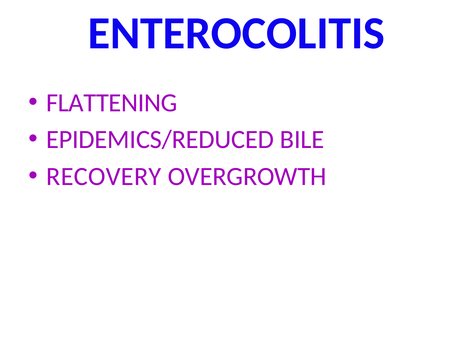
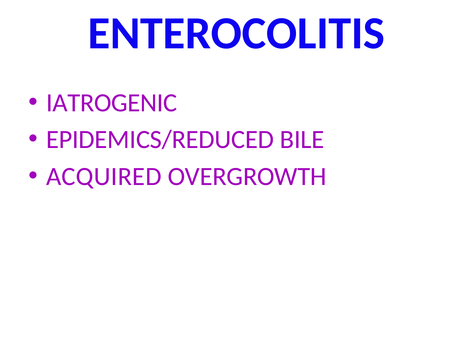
FLATTENING: FLATTENING -> IATROGENIC (112, 103)
RECOVERY: RECOVERY -> ACQUIRED (104, 176)
